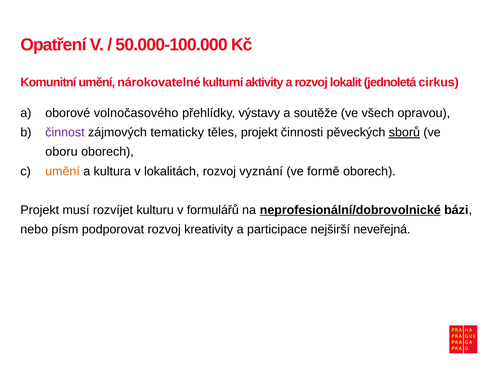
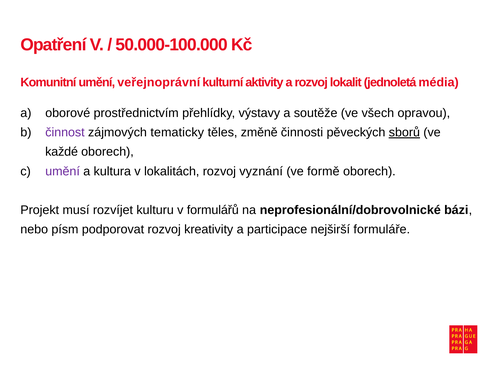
nárokovatelné: nárokovatelné -> veřejnoprávní (159, 82)
cirkus: cirkus -> média (439, 82)
volnočasového: volnočasového -> prostřednictvím (136, 113)
těles projekt: projekt -> změně (259, 132)
oboru: oboru -> každé (62, 152)
umění colour: orange -> purple (63, 171)
neprofesionální/dobrovolnické underline: present -> none (350, 210)
neveřejná: neveřejná -> formuláře (382, 229)
